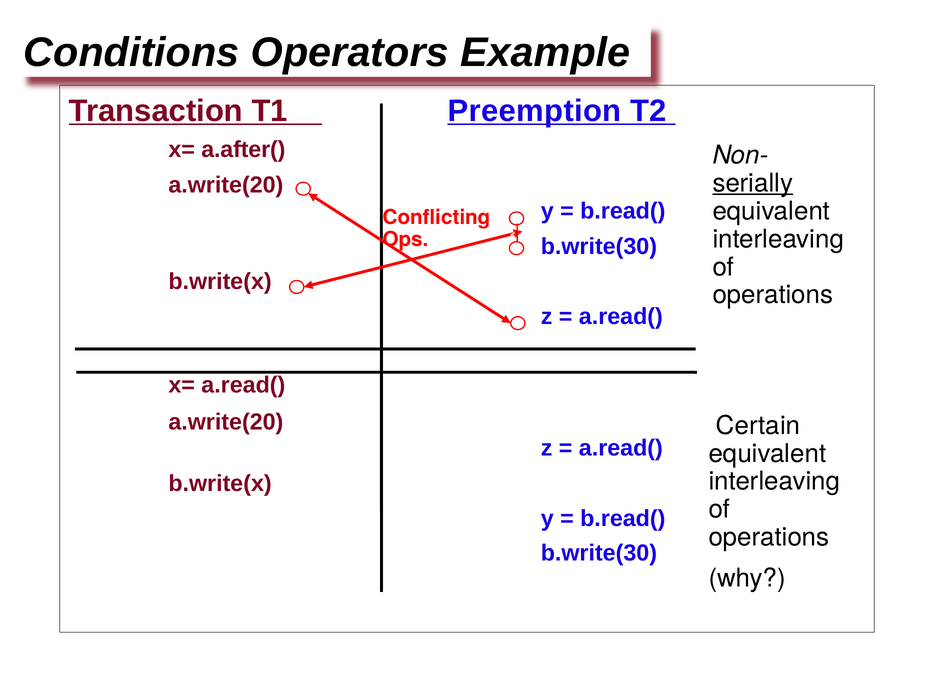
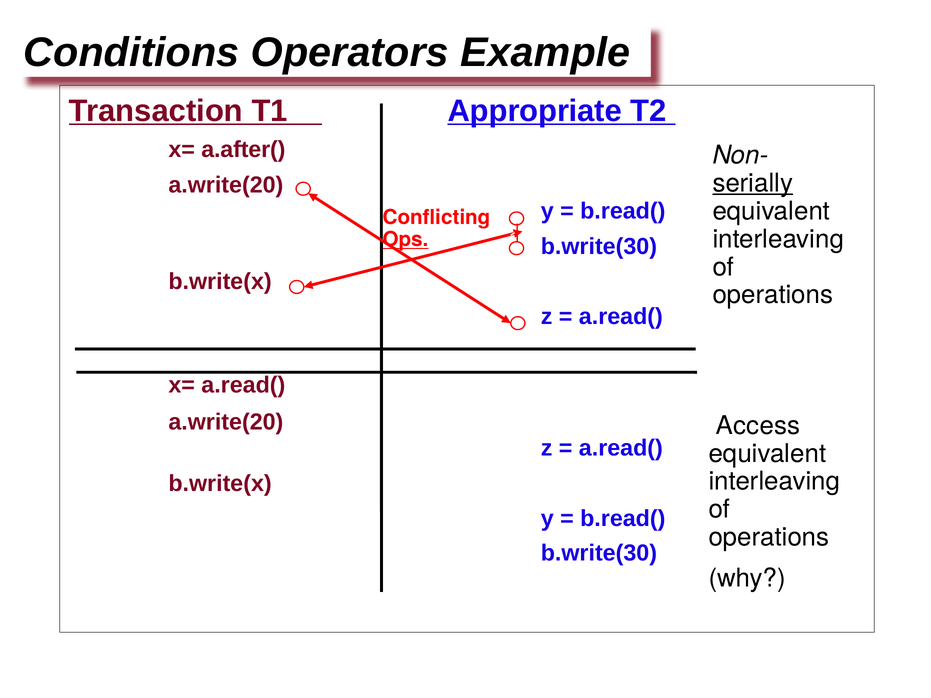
Preemption: Preemption -> Appropriate (535, 111)
Ops underline: none -> present (406, 240)
Certain: Certain -> Access (758, 426)
